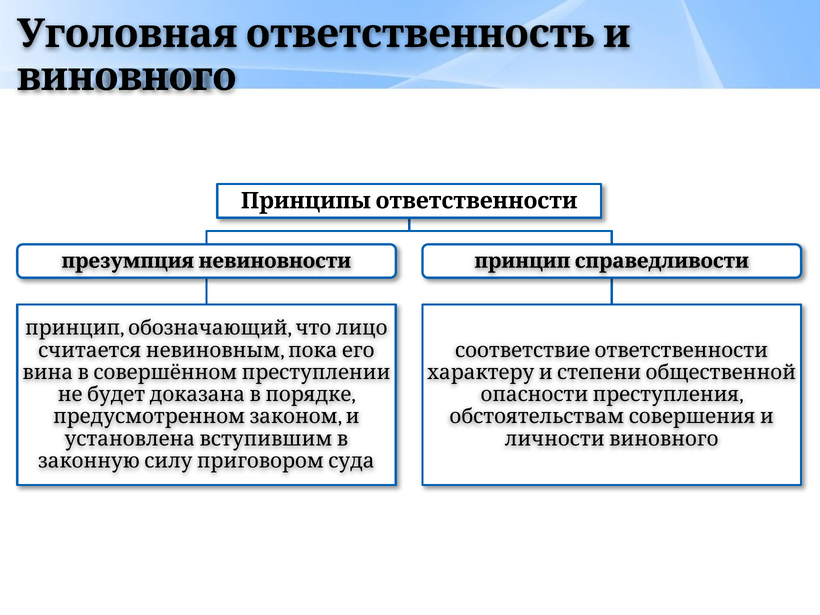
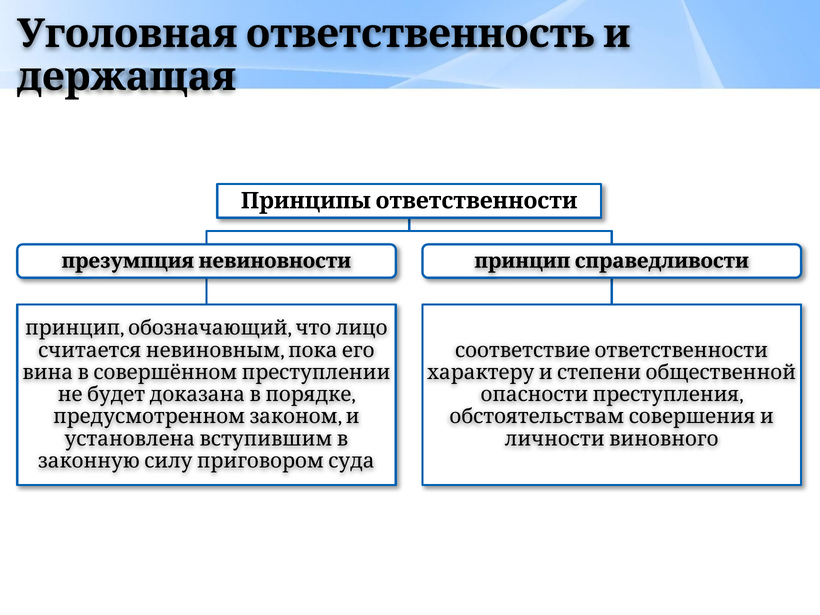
виновного: виновного -> держащая (127, 77)
